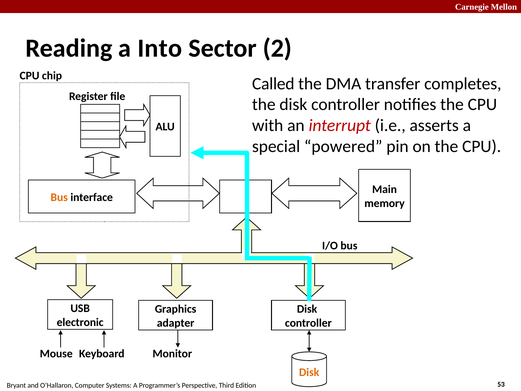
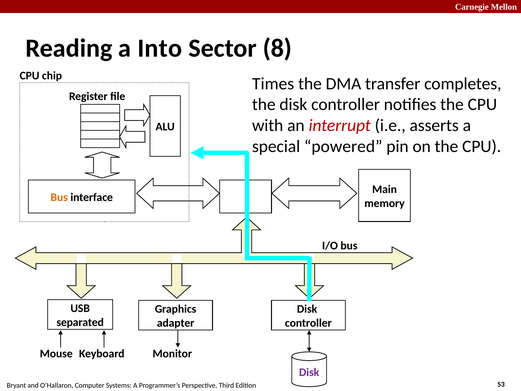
2: 2 -> 8 (277, 48)
Called: Called -> Times (273, 84)
electronic: electronic -> separated (80, 322)
Disk colour: orange -> purple (309, 372)
